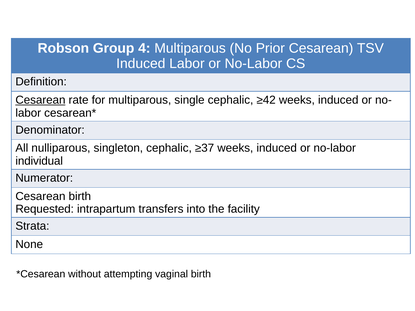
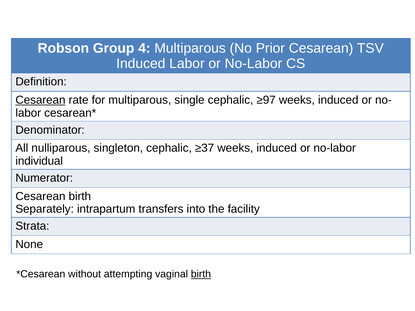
≥42: ≥42 -> ≥97 (266, 100)
Requested: Requested -> Separately (45, 209)
birth underline: none -> present (201, 274)
